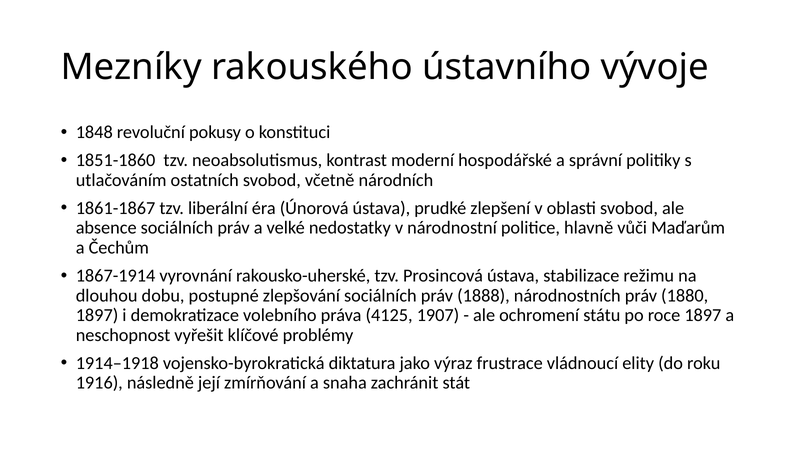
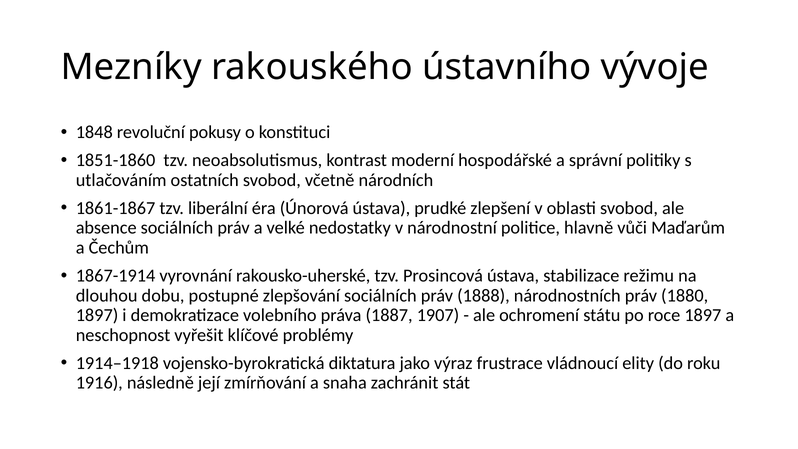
4125: 4125 -> 1887 (389, 315)
